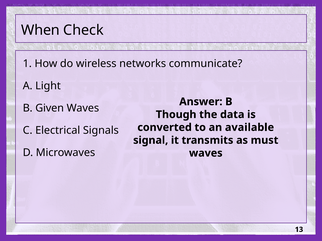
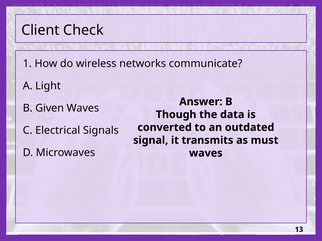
When: When -> Client (40, 30)
available: available -> outdated (250, 128)
